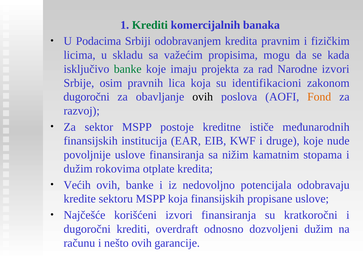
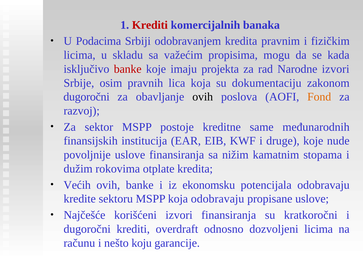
Krediti colour: green -> red (150, 25)
banke colour: green -> red (128, 69)
identifikacioni: identifikacioni -> dokumentaciju (267, 83)
ističe: ističe -> same (262, 127)
nedovoljno: nedovoljno -> ekonomsku (209, 185)
koja finansijskih: finansijskih -> odobravaju (218, 199)
dozvoljeni dužim: dužim -> licima (319, 229)
nešto ovih: ovih -> koju (142, 243)
